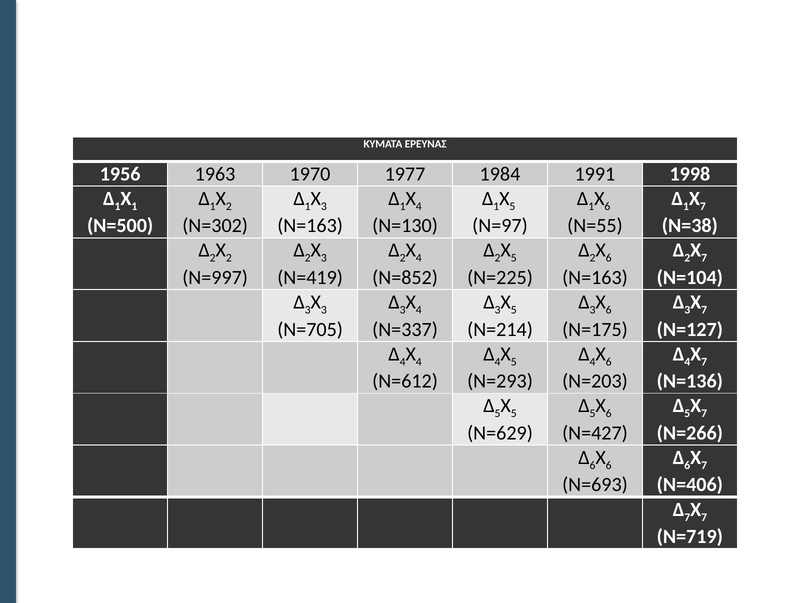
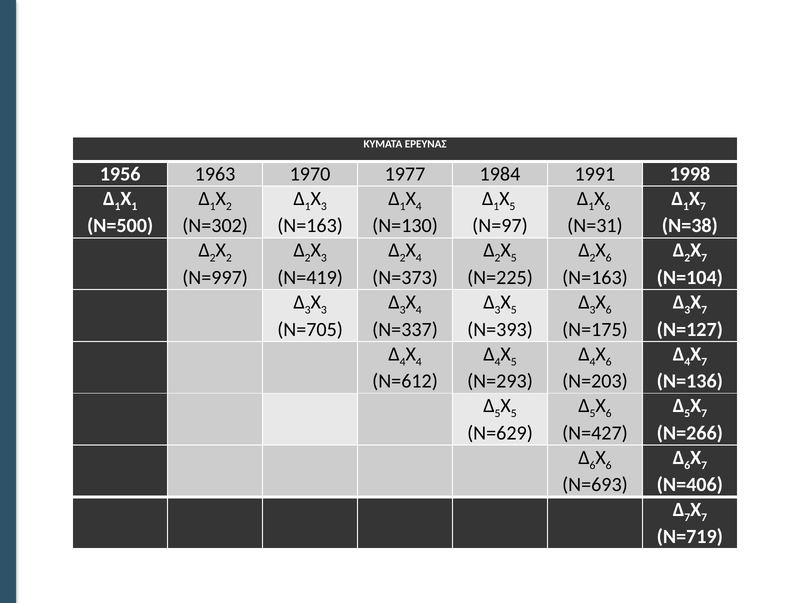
Ν=55: Ν=55 -> Ν=31 (595, 226)
Ν=852: Ν=852 -> Ν=373 (405, 278)
Ν=214: Ν=214 -> Ν=393 (500, 329)
